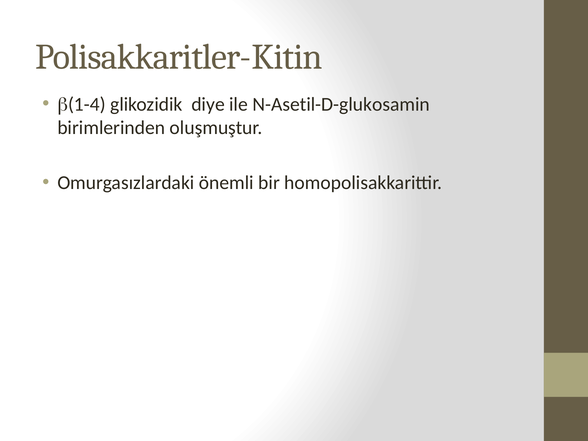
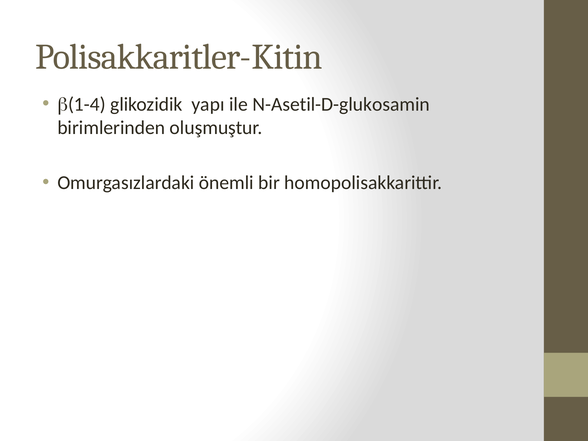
diye: diye -> yapı (208, 104)
